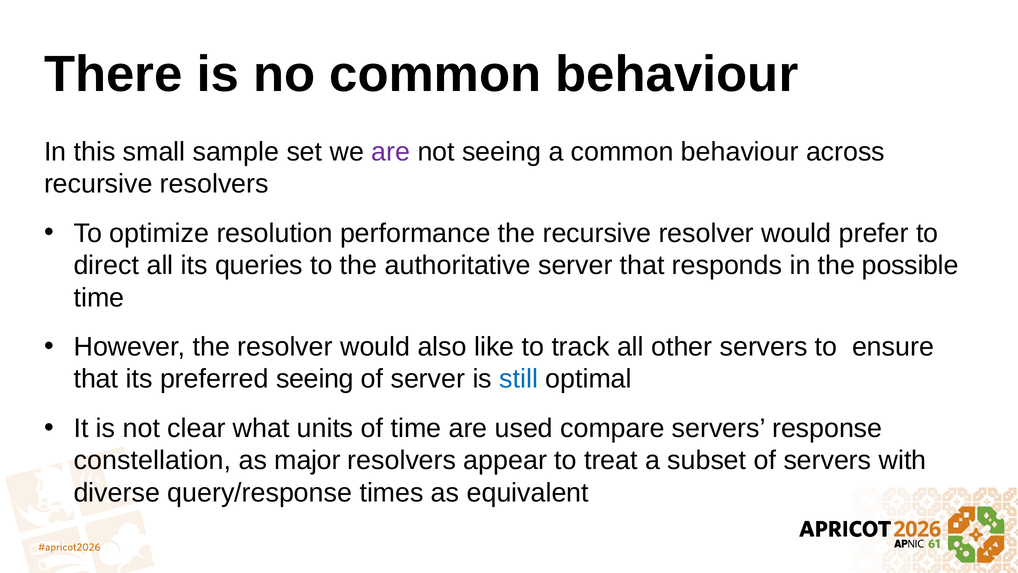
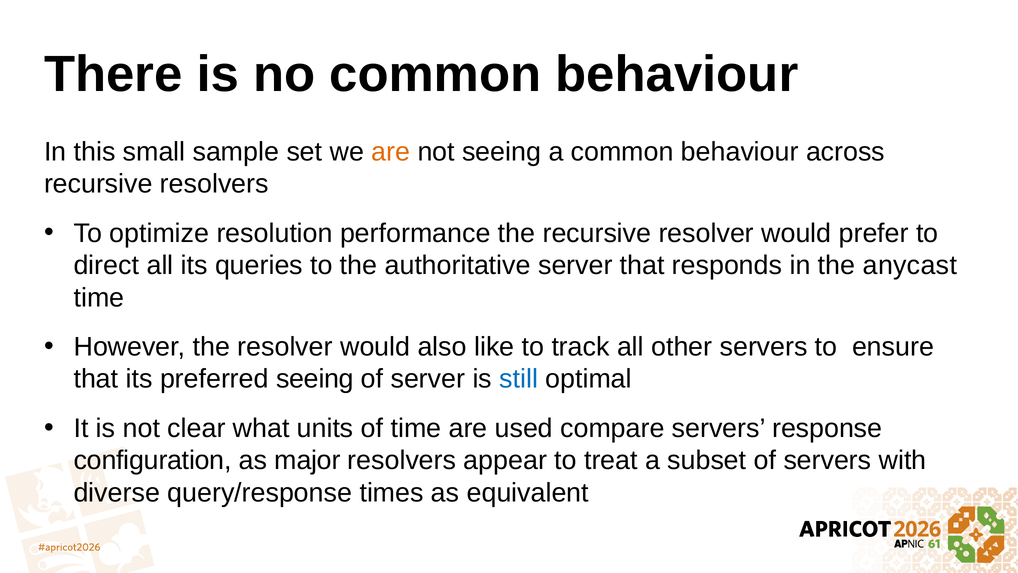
are colour: purple -> orange (391, 152)
possible: possible -> anycast (910, 265)
constellation: constellation -> configuration (153, 460)
